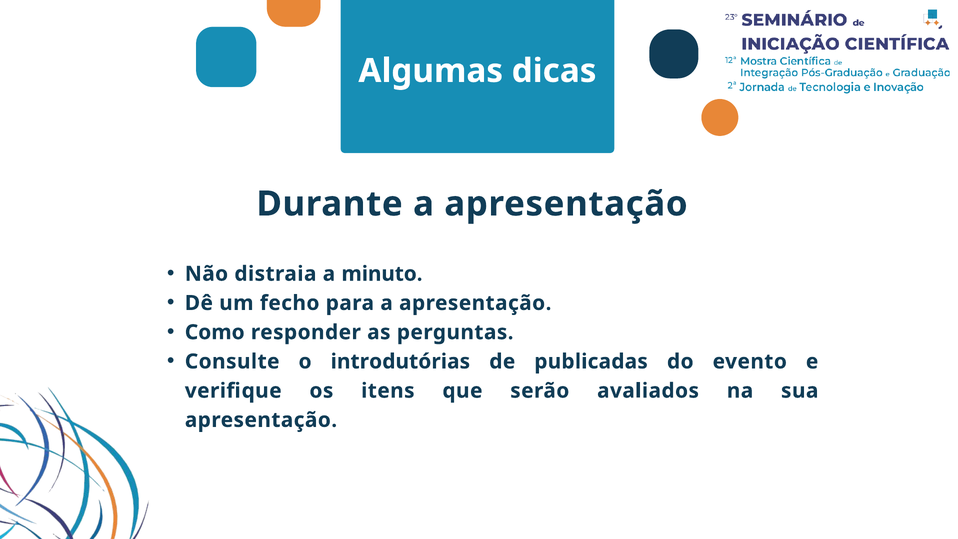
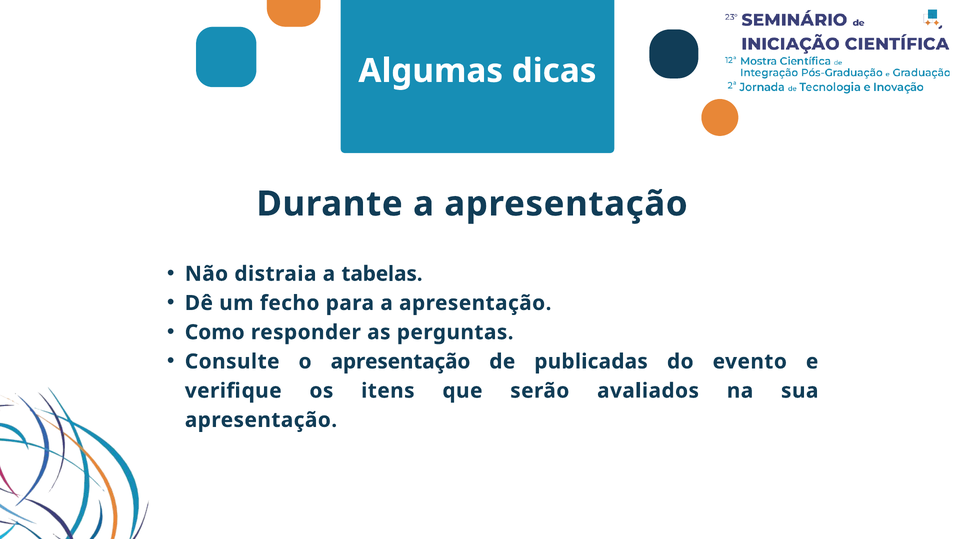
minuto: minuto -> tabelas (382, 274)
o introdutórias: introdutórias -> apresentação (401, 361)
